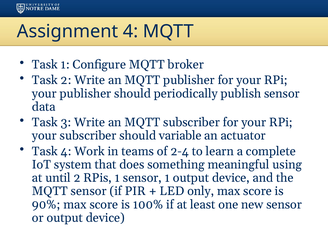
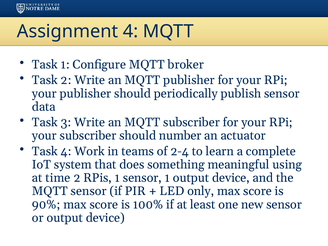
variable: variable -> number (180, 136)
until: until -> time (58, 178)
